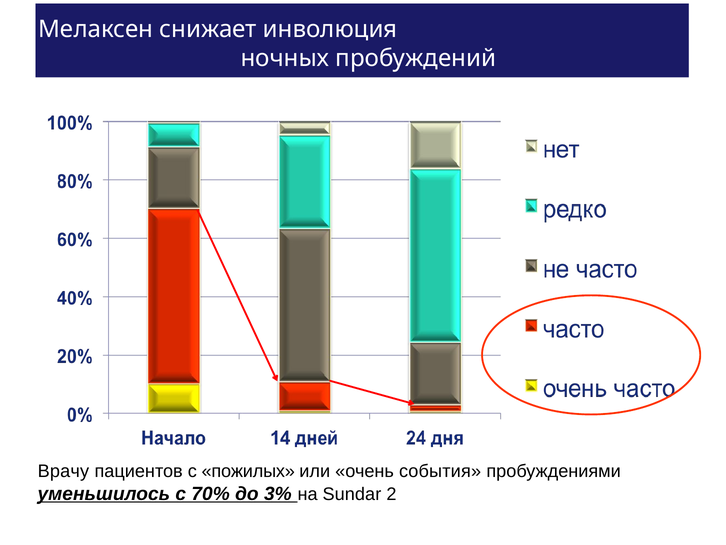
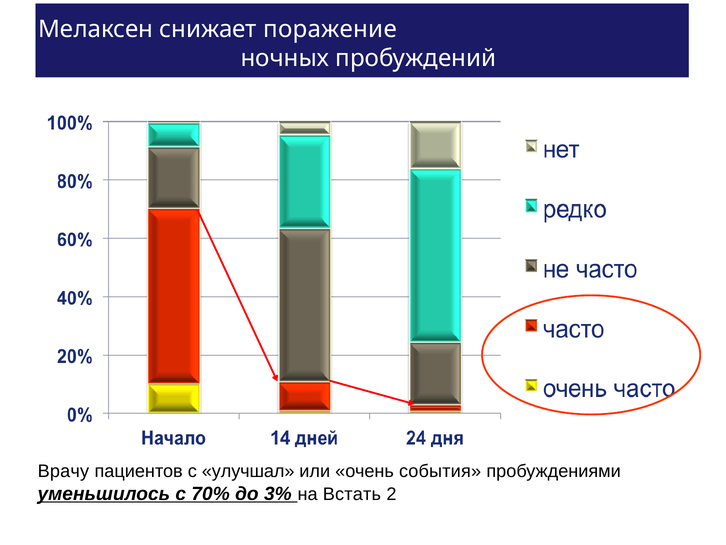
инволюция: инволюция -> поражение (330, 29)
пожилых: пожилых -> улучшал (248, 471)
Sundar: Sundar -> Встать (352, 494)
